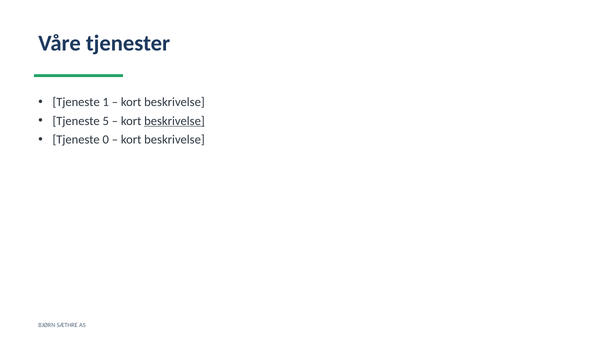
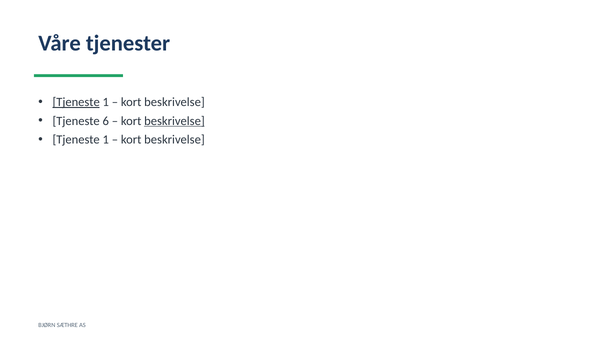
Tjeneste underline: none -> present (76, 102)
5: 5 -> 6 (106, 121)
0: 0 -> 1 (106, 140)
